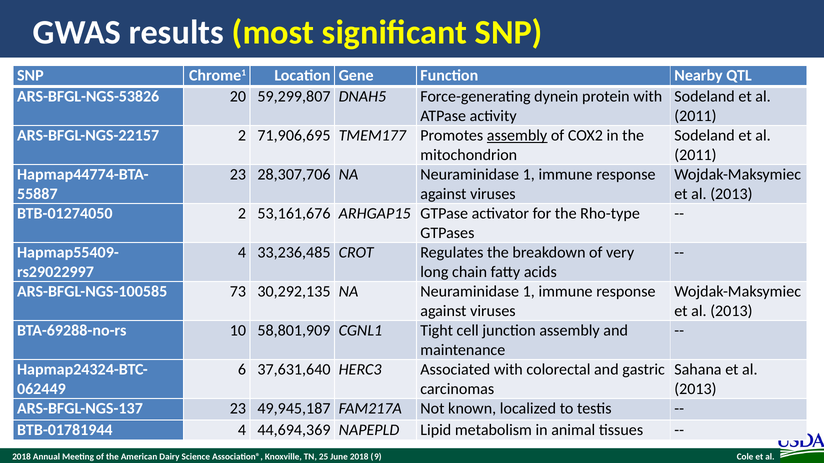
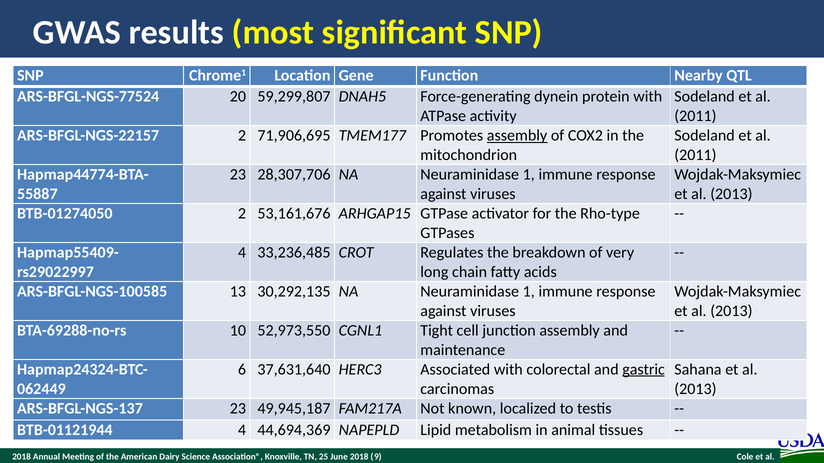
ARS-BFGL-NGS-53826: ARS-BFGL-NGS-53826 -> ARS-BFGL-NGS-77524 (88, 97)
73: 73 -> 13 (238, 292)
58,801,909: 58,801,909 -> 52,973,550 (294, 331)
gastric underline: none -> present (644, 370)
BTB-01781944: BTB-01781944 -> BTB-01121944 (65, 430)
